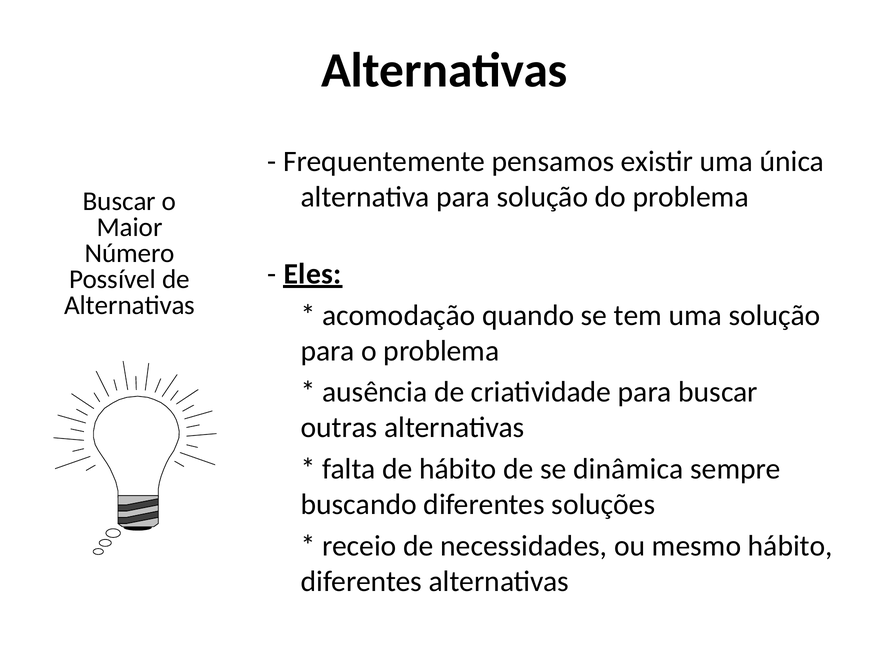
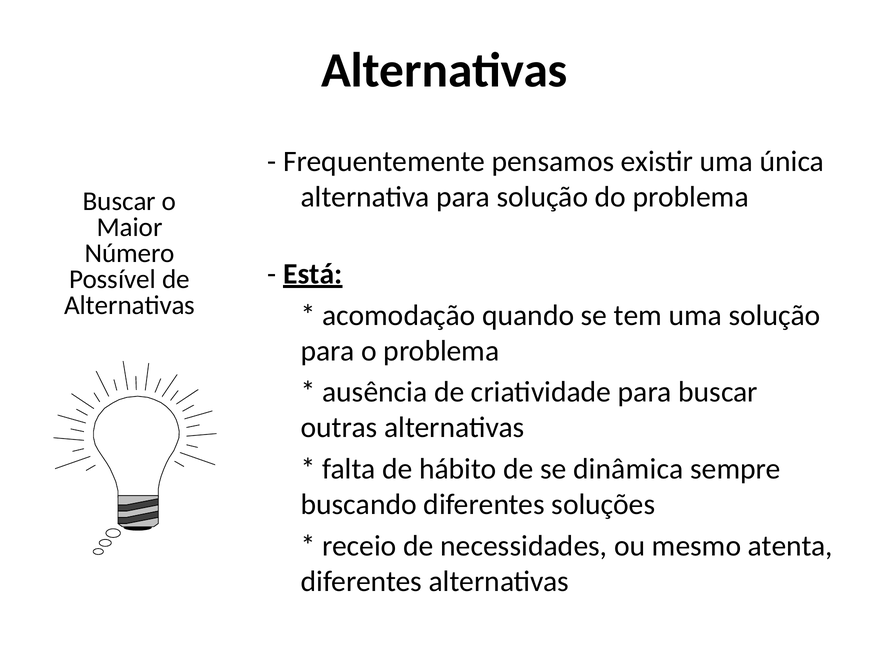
Eles: Eles -> Está (313, 274)
mesmo hábito: hábito -> atenta (790, 547)
